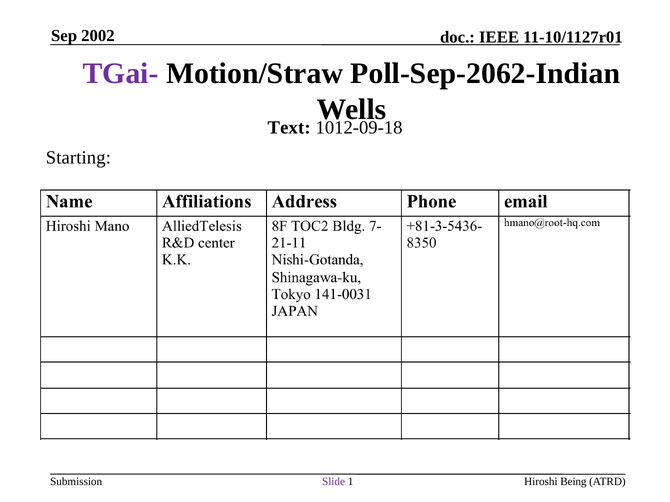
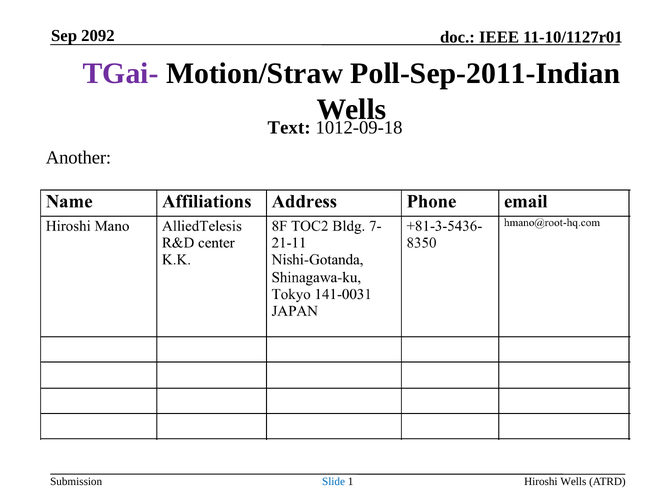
2002: 2002 -> 2092 (98, 36)
Poll-Sep-2062-Indian: Poll-Sep-2062-Indian -> Poll-Sep-2011-Indian (485, 74)
Starting: Starting -> Another (78, 158)
Slide colour: purple -> blue (334, 482)
Hiroshi Being: Being -> Wells (573, 482)
